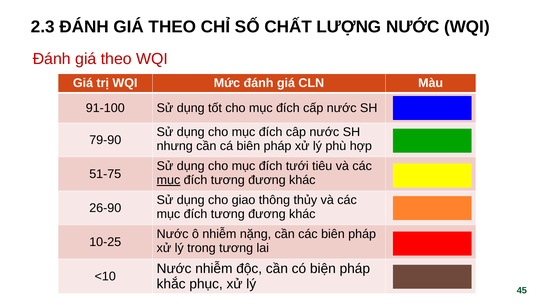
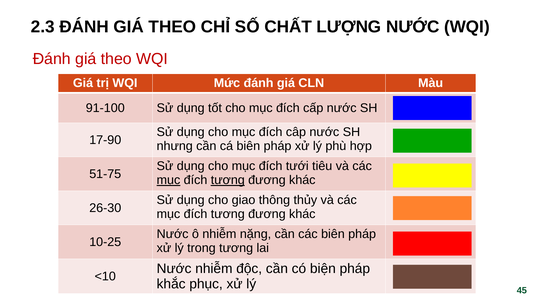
79-90: 79-90 -> 17-90 (105, 140)
tương underline: none -> present (228, 180)
26-90: 26-90 -> 26-30 (105, 208)
